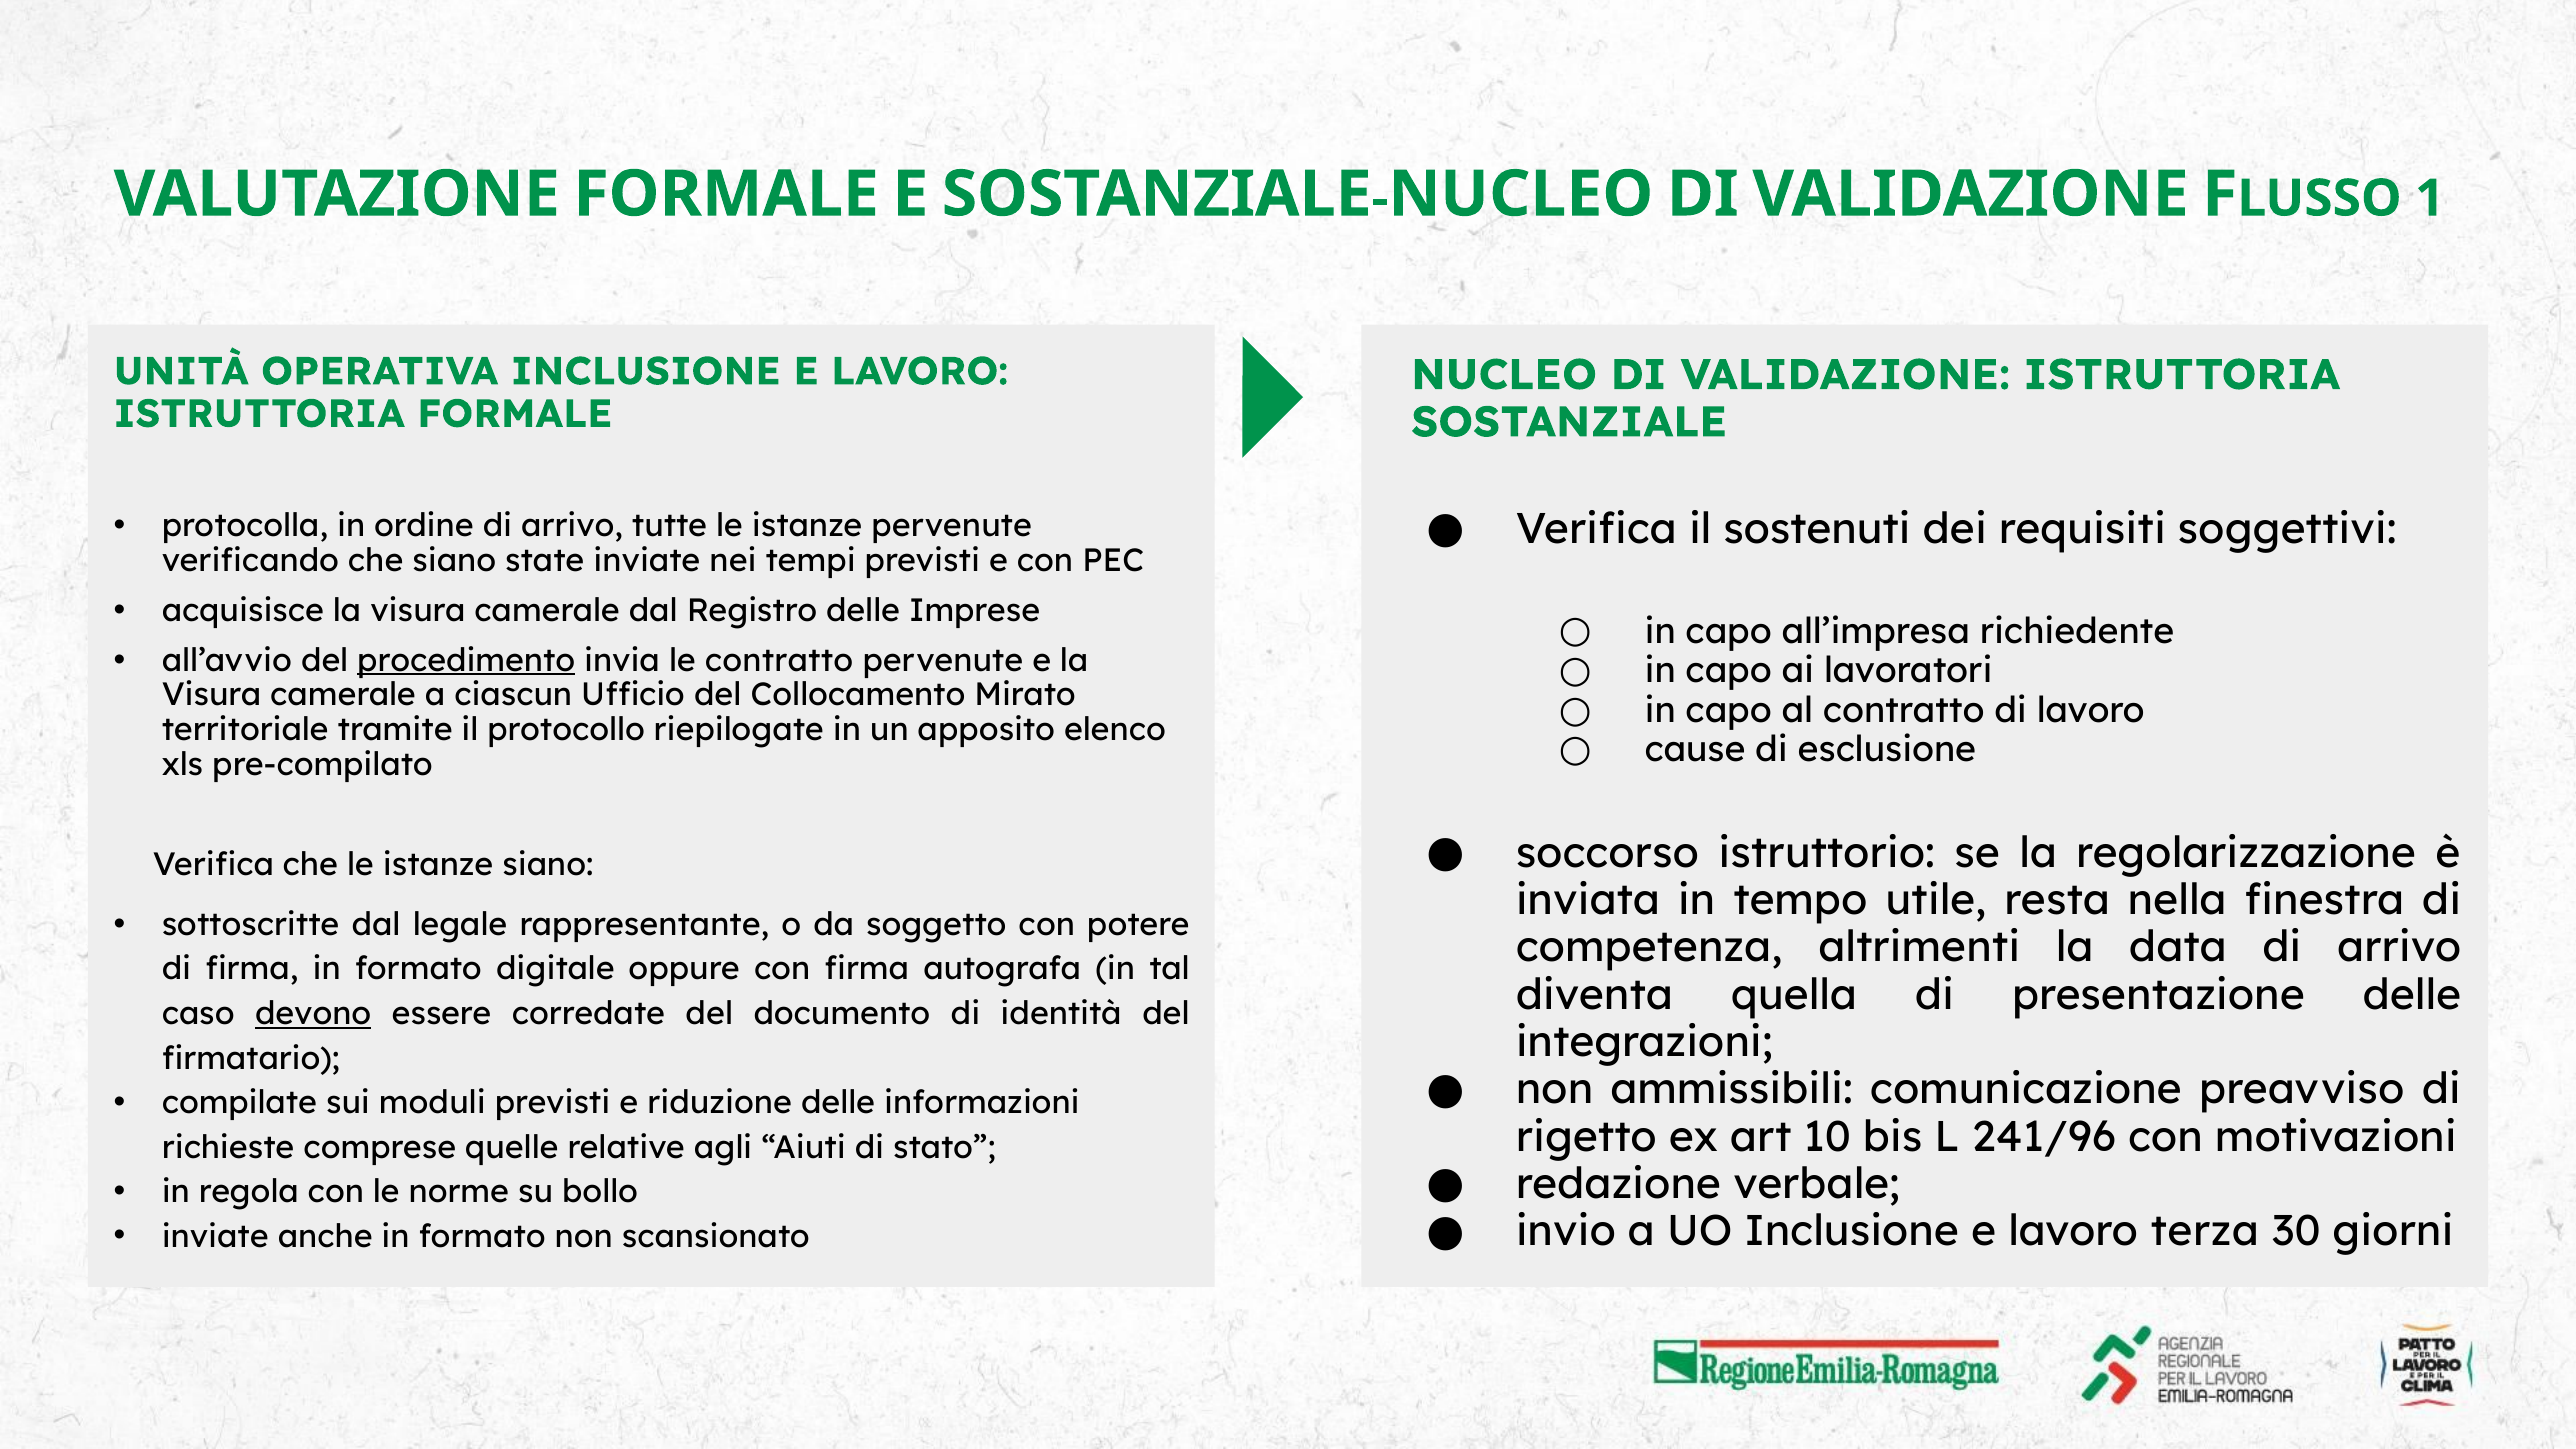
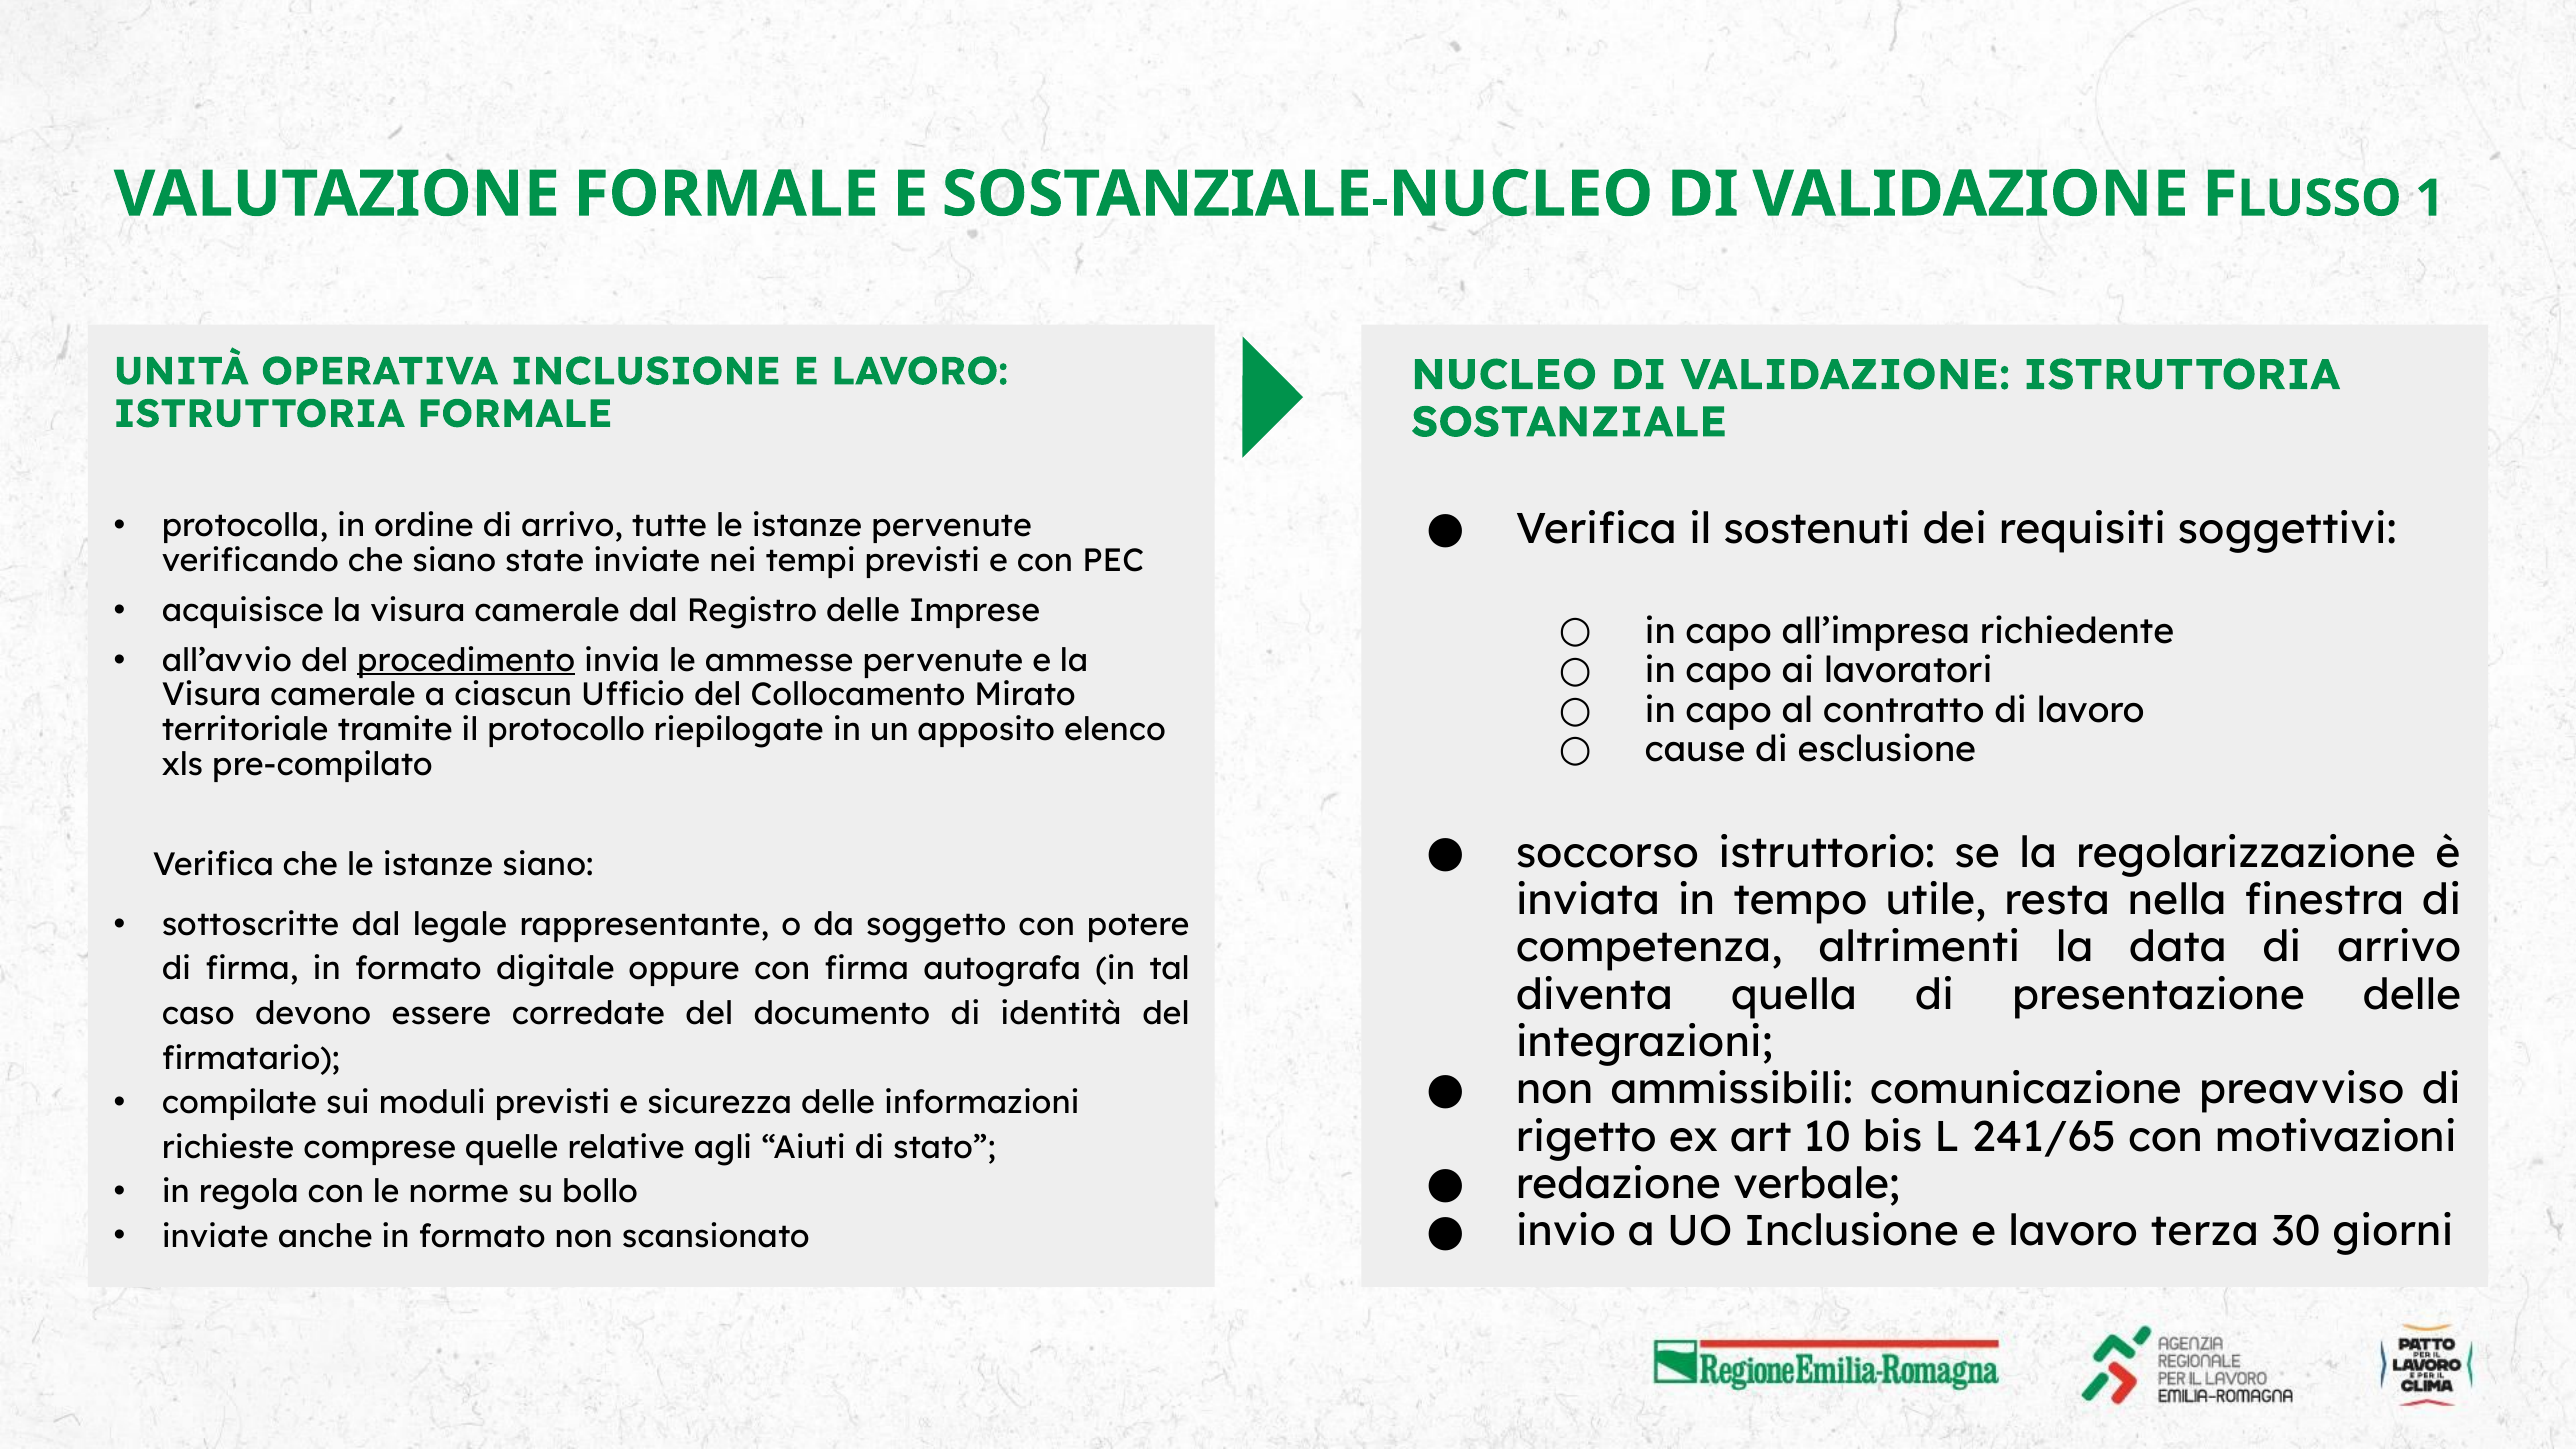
le contratto: contratto -> ammesse (779, 660)
devono underline: present -> none (313, 1014)
riduzione: riduzione -> sicurezza (720, 1103)
241/96: 241/96 -> 241/65 (2044, 1137)
